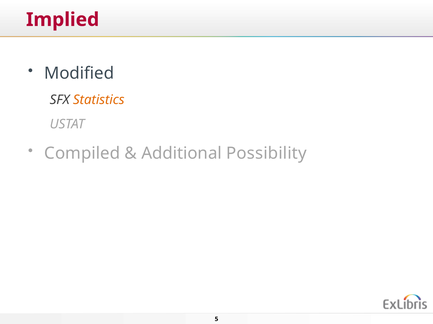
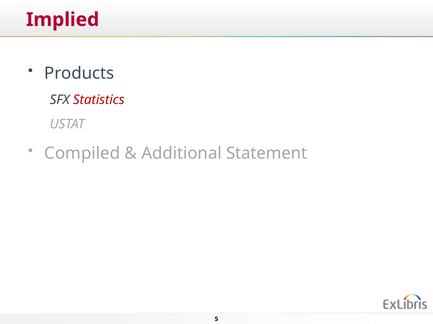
Modified: Modified -> Products (79, 74)
Statistics colour: orange -> red (99, 100)
Possibility: Possibility -> Statement (267, 154)
